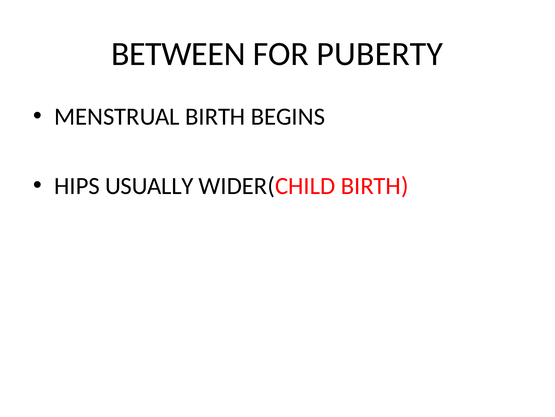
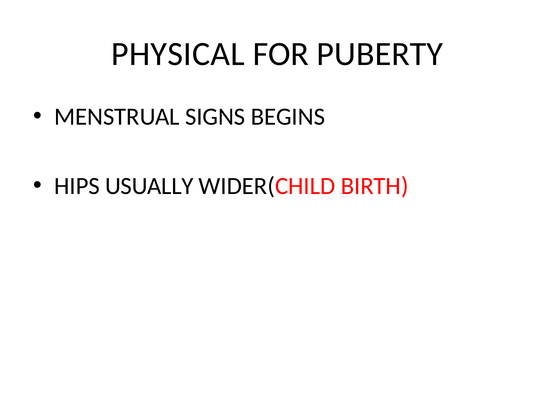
BETWEEN: BETWEEN -> PHYSICAL (178, 54)
MENSTRUAL BIRTH: BIRTH -> SIGNS (215, 116)
